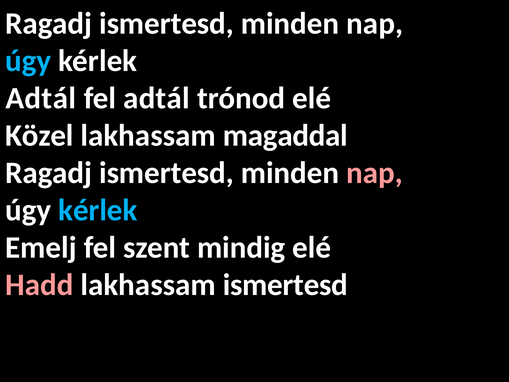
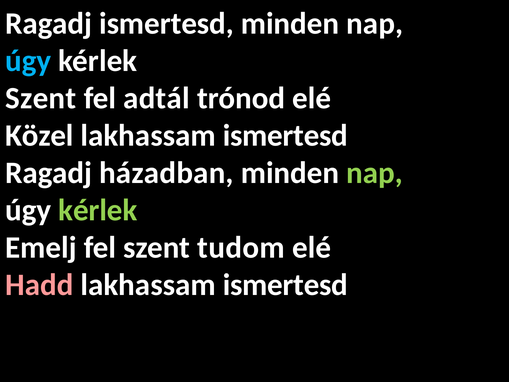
Adtál: Adtál -> Szent (41, 98)
magaddal: magaddal -> ismertesd (285, 135)
ismertesd: ismertesd -> házadban (166, 173)
nap colour: pink -> light green (375, 173)
kérlek colour: light blue -> light green (98, 210)
mindig: mindig -> tudom (241, 247)
